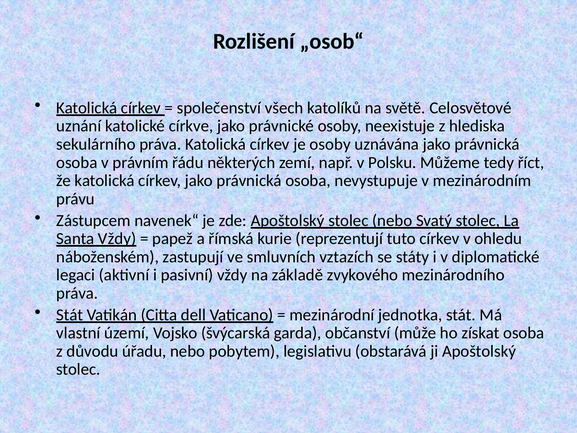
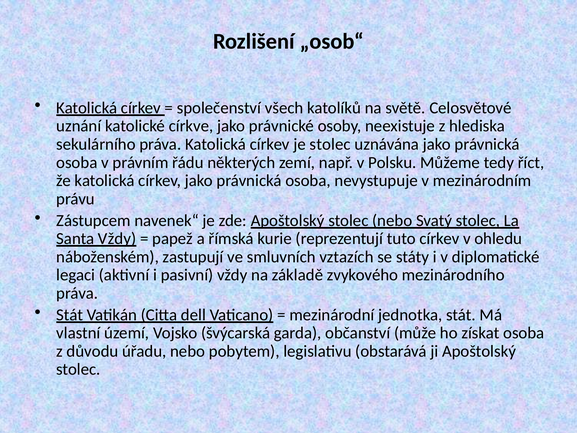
je osoby: osoby -> stolec (330, 144)
